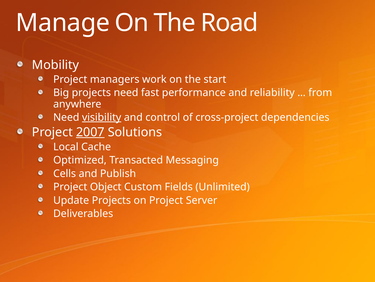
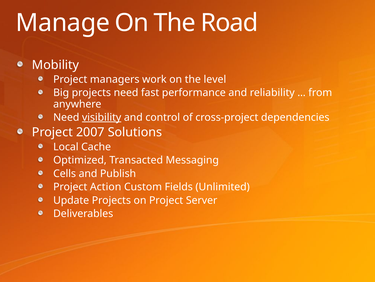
start: start -> level (215, 79)
2007 underline: present -> none (90, 132)
Object: Object -> Action (106, 186)
